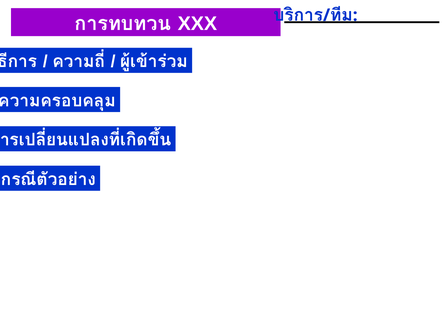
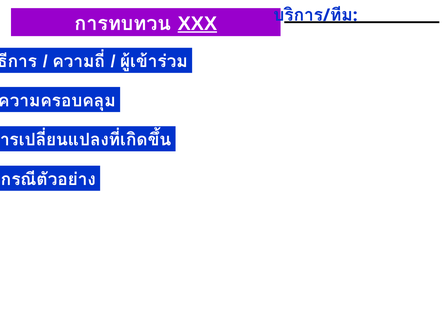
XXX underline: none -> present (197, 23)
